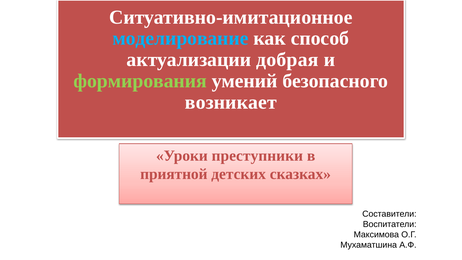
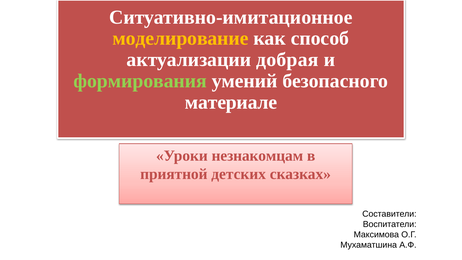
моделирование colour: light blue -> yellow (181, 38)
возникает: возникает -> материале (231, 102)
преступники: преступники -> незнакомцам (257, 156)
